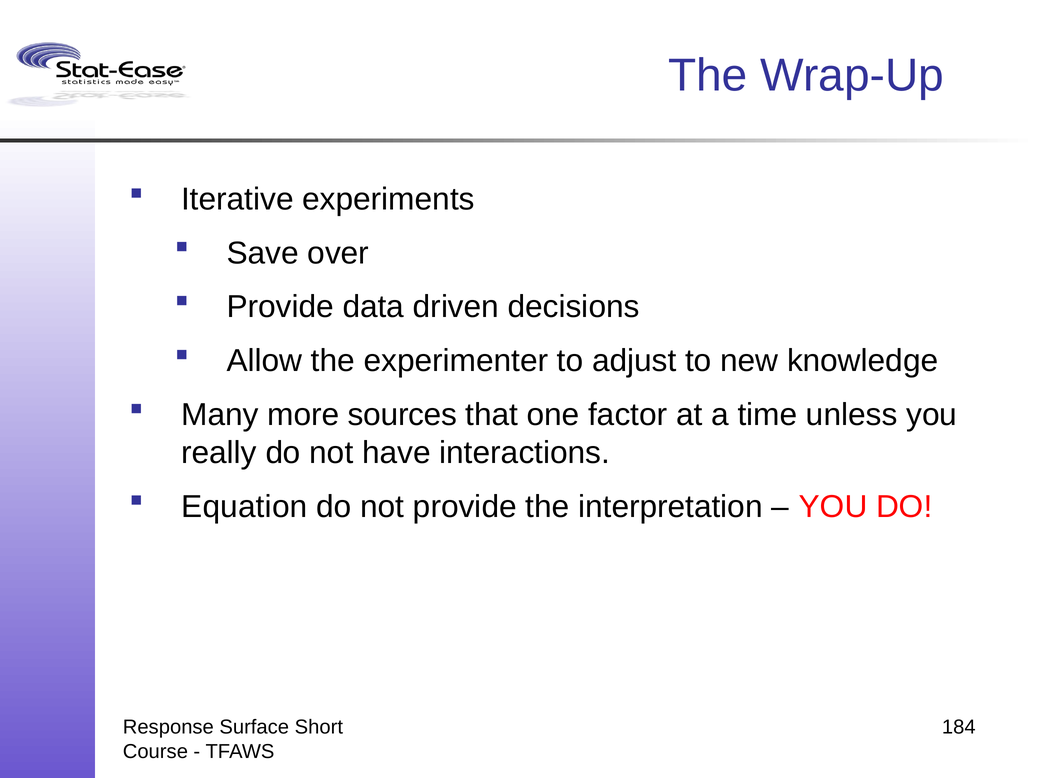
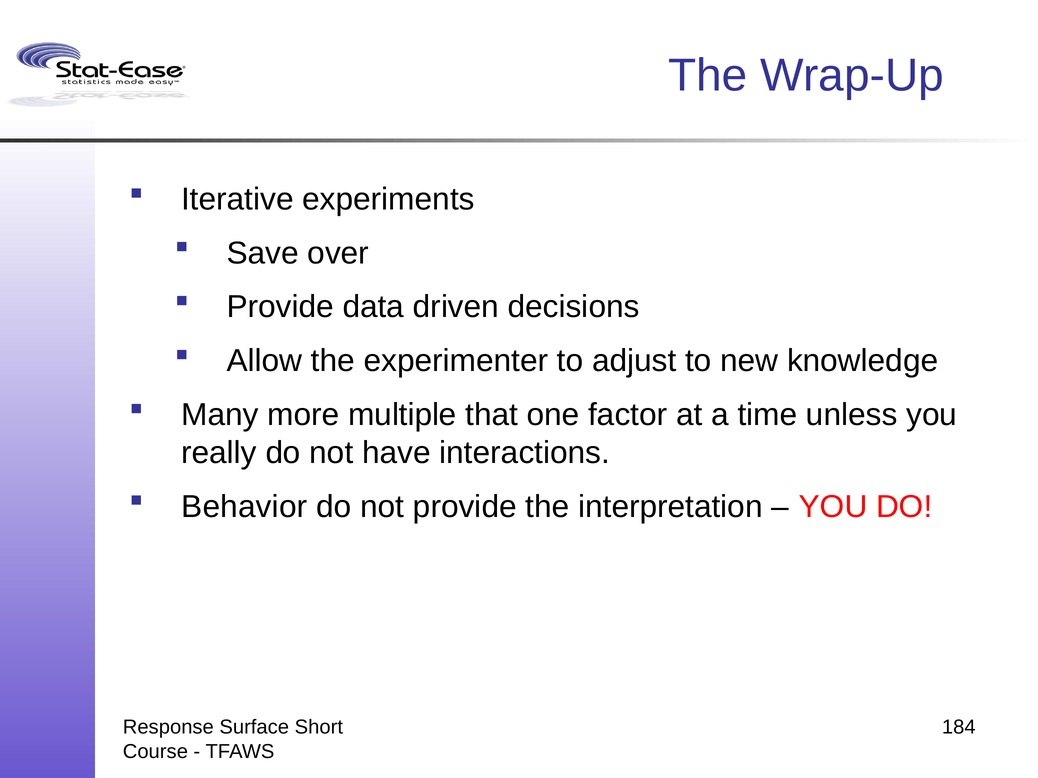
sources: sources -> multiple (402, 415)
Equation: Equation -> Behavior (244, 507)
